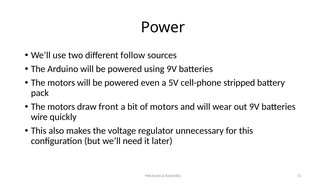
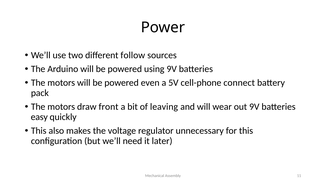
stripped: stripped -> connect (239, 82)
of motors: motors -> leaving (164, 106)
wire: wire -> easy (39, 117)
